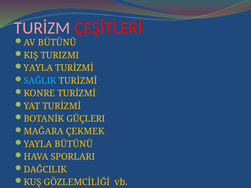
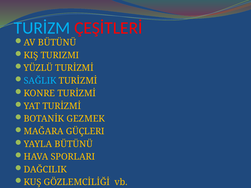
TURİZM colour: pink -> light blue (42, 28)
YAYLA: YAYLA -> YÜZLÜ (38, 68)
GÜÇLERI: GÜÇLERI -> GEZMEK (86, 119)
ÇEKMEK: ÇEKMEK -> GÜÇLERI (85, 132)
